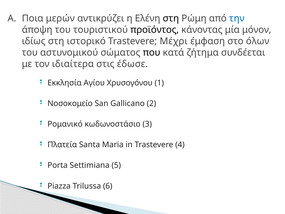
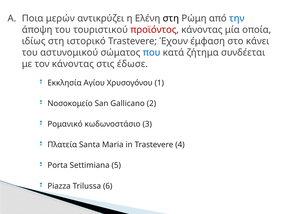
προϊόντος colour: black -> red (155, 30)
μόνον: μόνον -> οποία (257, 30)
Μέχρι: Μέχρι -> Έχουν (174, 41)
όλων: όλων -> κάνει (258, 41)
που colour: black -> blue (152, 52)
τον ιδιαίτερα: ιδιαίτερα -> κάνοντας (73, 64)
